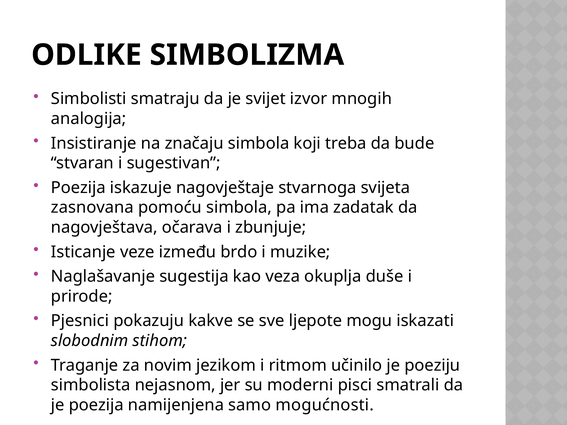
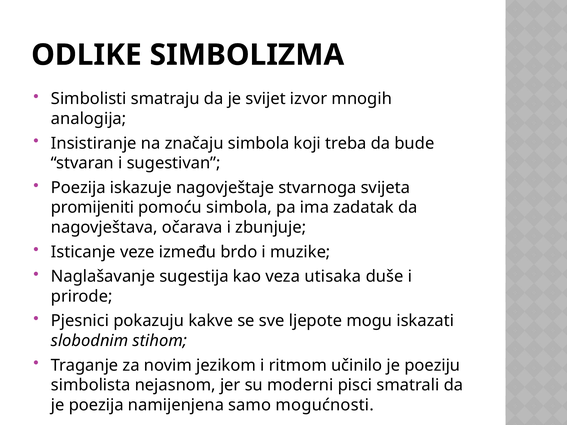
zasnovana: zasnovana -> promijeniti (92, 208)
okuplja: okuplja -> utisaka (333, 277)
